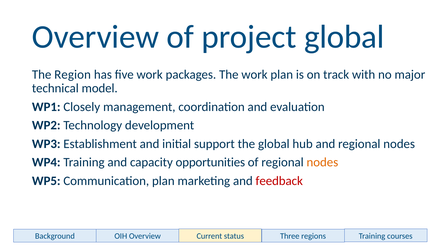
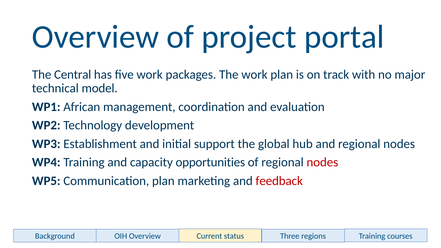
project global: global -> portal (344, 37)
Region: Region -> Central (73, 75)
Closely: Closely -> African (82, 107)
nodes colour: orange -> red (322, 162)
